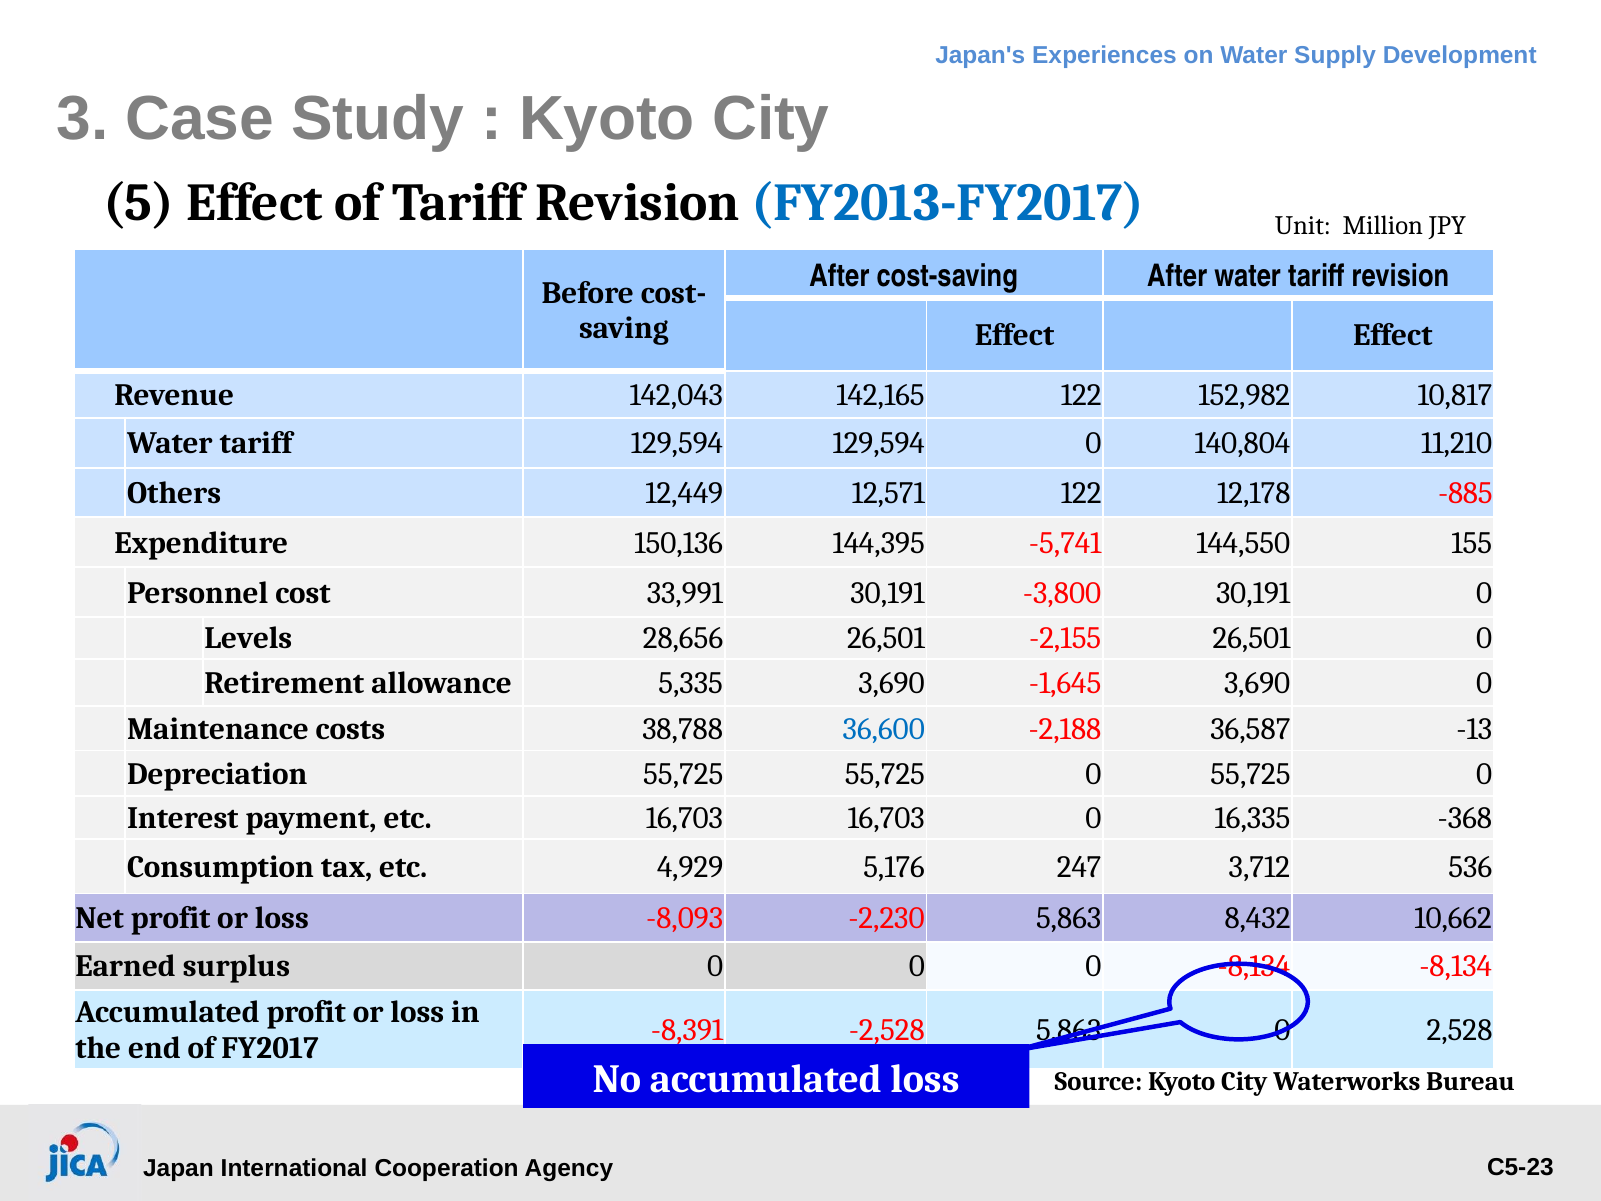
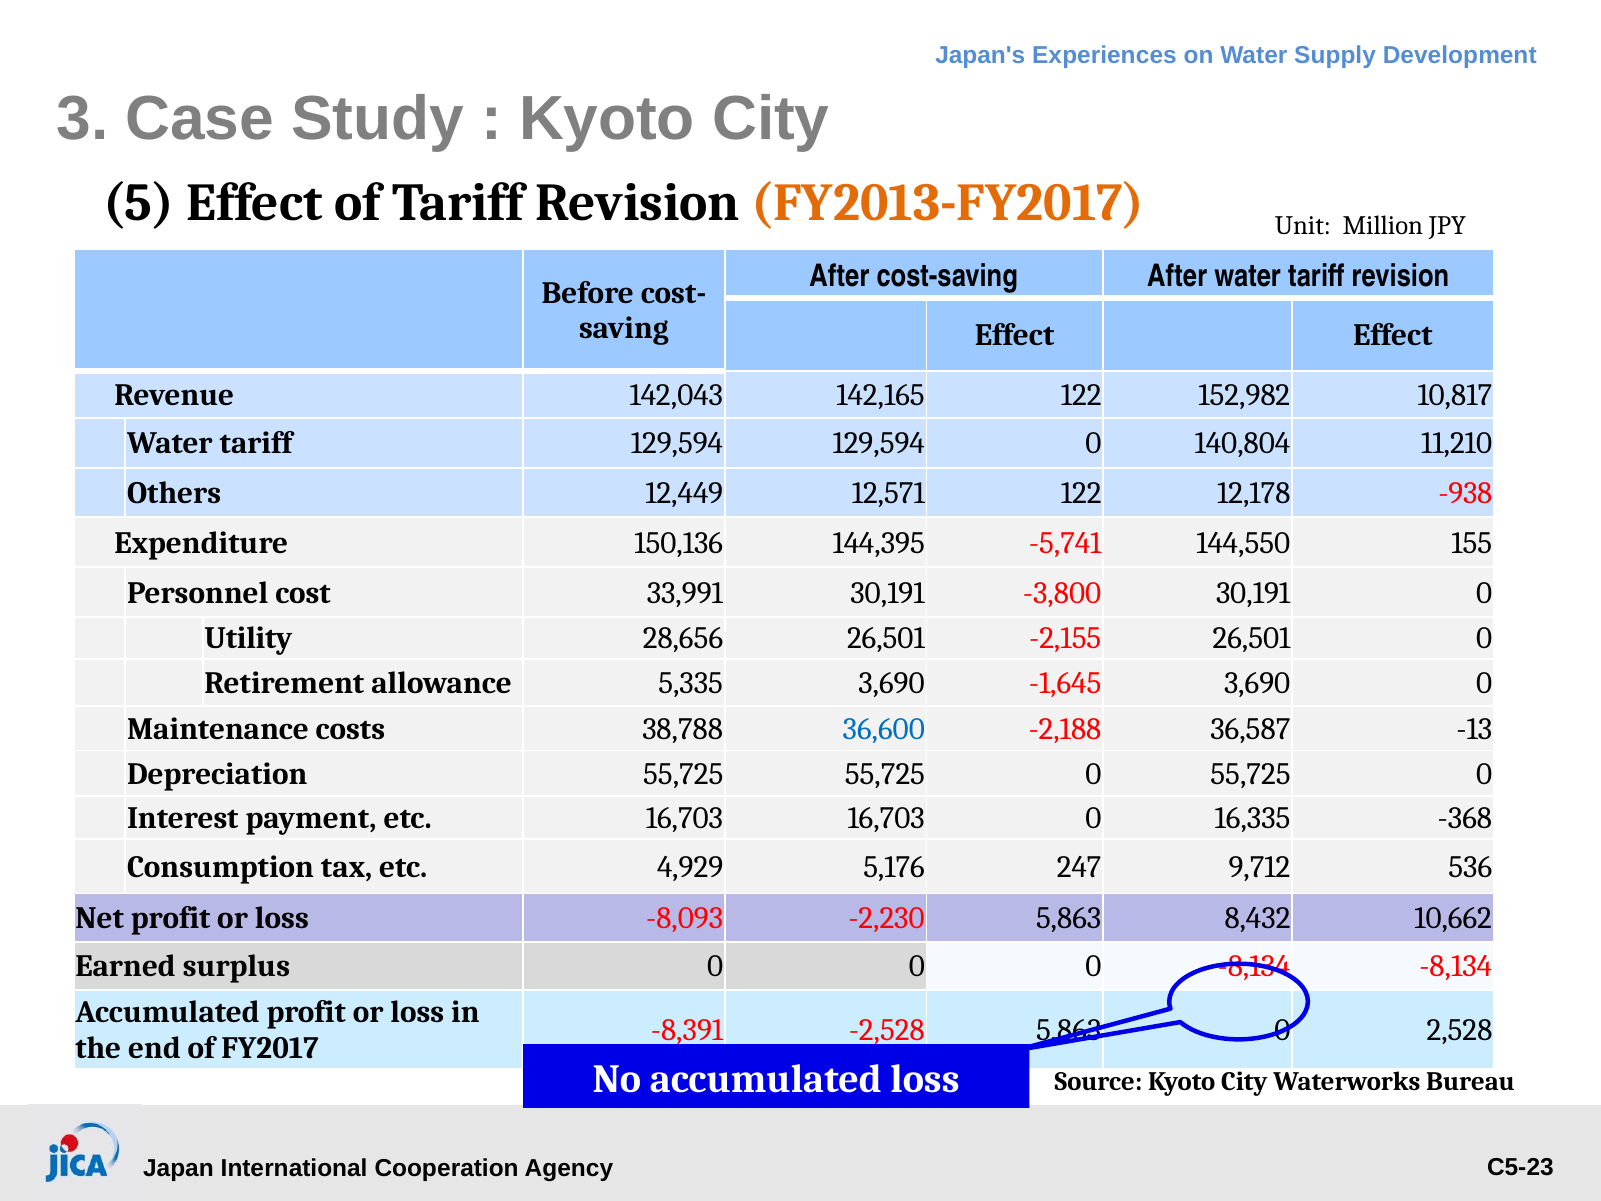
FY2013-FY2017 colour: blue -> orange (948, 203)
-885: -885 -> -938 (1465, 493)
Levels: Levels -> Utility (248, 639)
3,712: 3,712 -> 9,712 (1259, 867)
